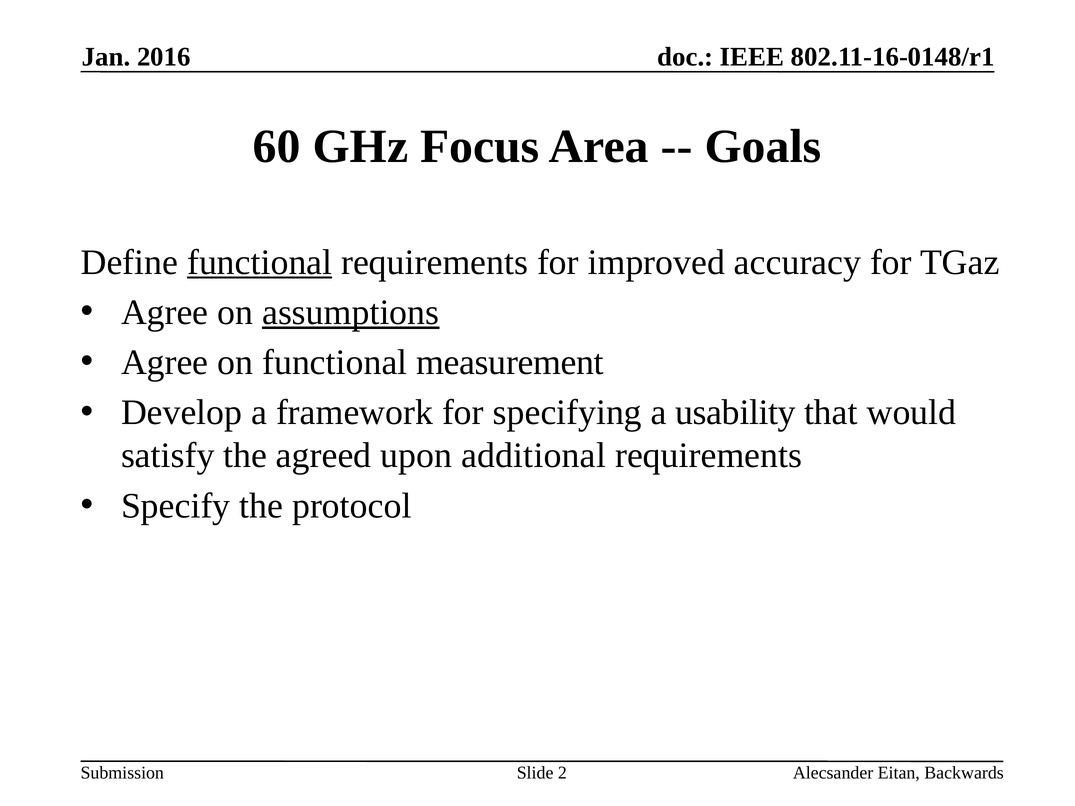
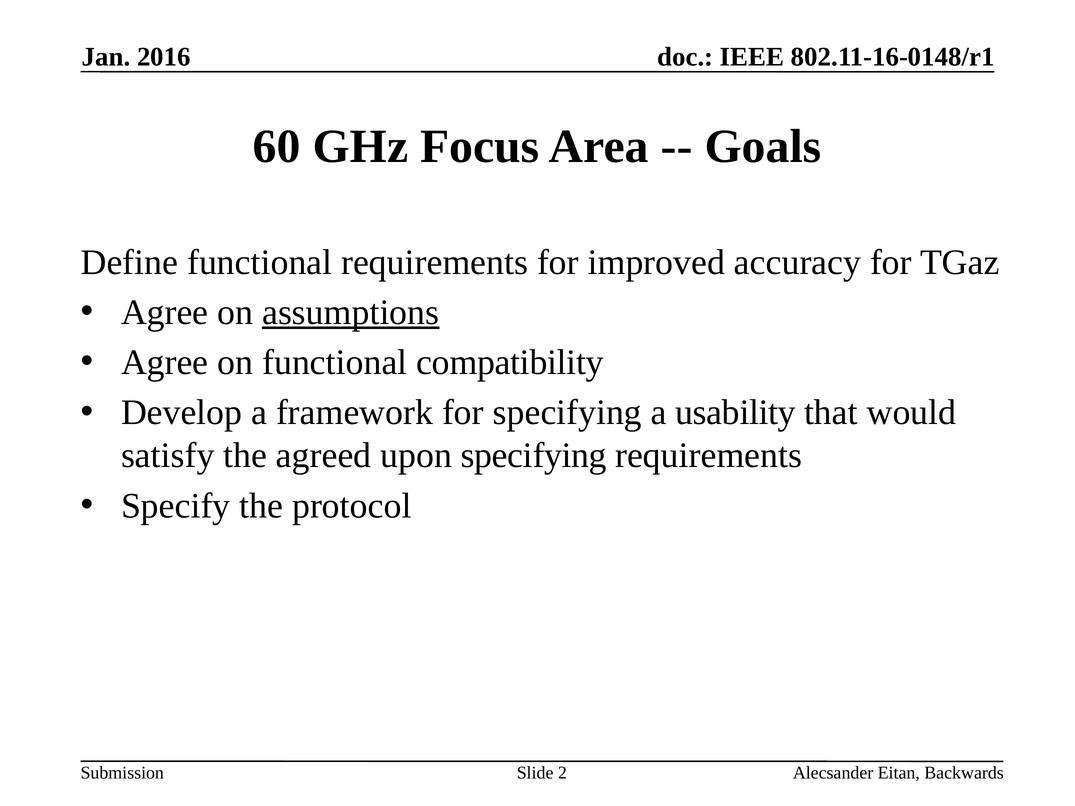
functional underline: present -> none (260, 262)
measurement: measurement -> compatibility (510, 363)
upon additional: additional -> specifying (534, 456)
